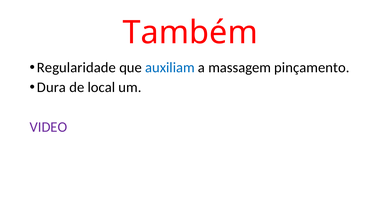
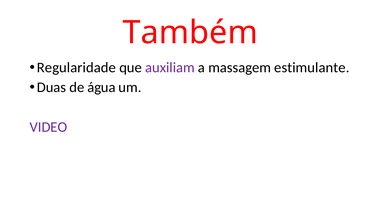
auxiliam colour: blue -> purple (170, 67)
pinçamento: pinçamento -> estimulante (312, 67)
Dura: Dura -> Duas (52, 87)
local: local -> água (101, 87)
